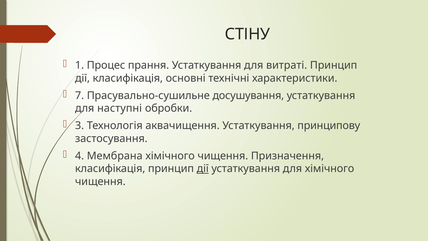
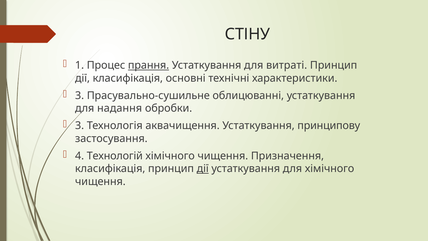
прання underline: none -> present (149, 65)
7: 7 -> 3 (80, 95)
досушування: досушування -> облицюванні (248, 95)
наступні: наступні -> надання (120, 108)
Мембрана: Мембрана -> Технологій (115, 156)
